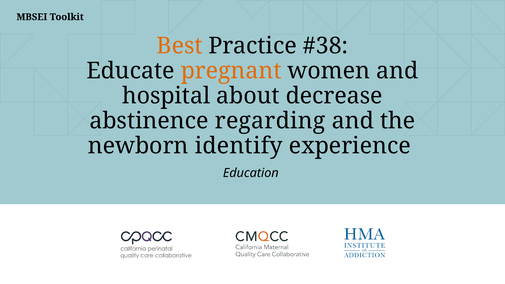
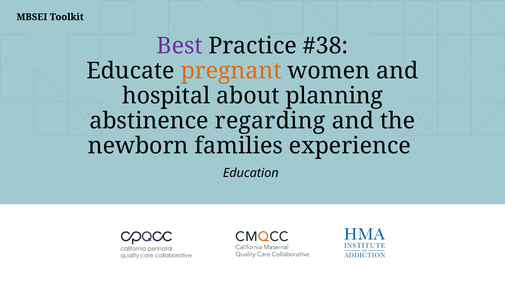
Best colour: orange -> purple (180, 46)
decrease: decrease -> planning (334, 96)
identify: identify -> families (239, 146)
